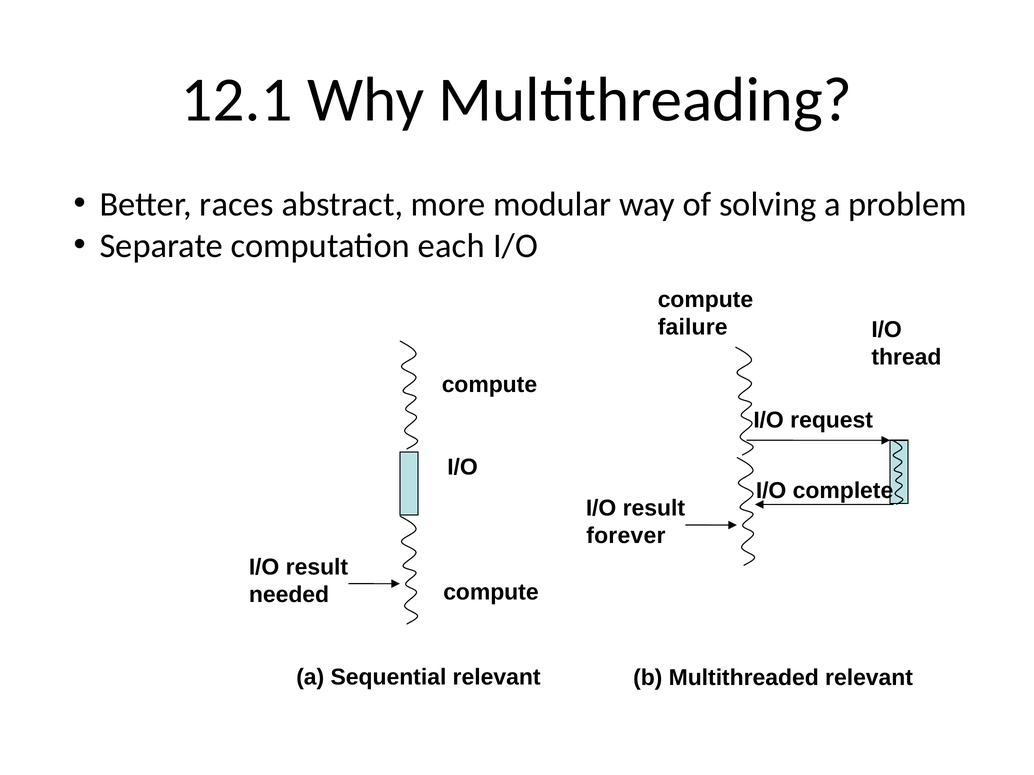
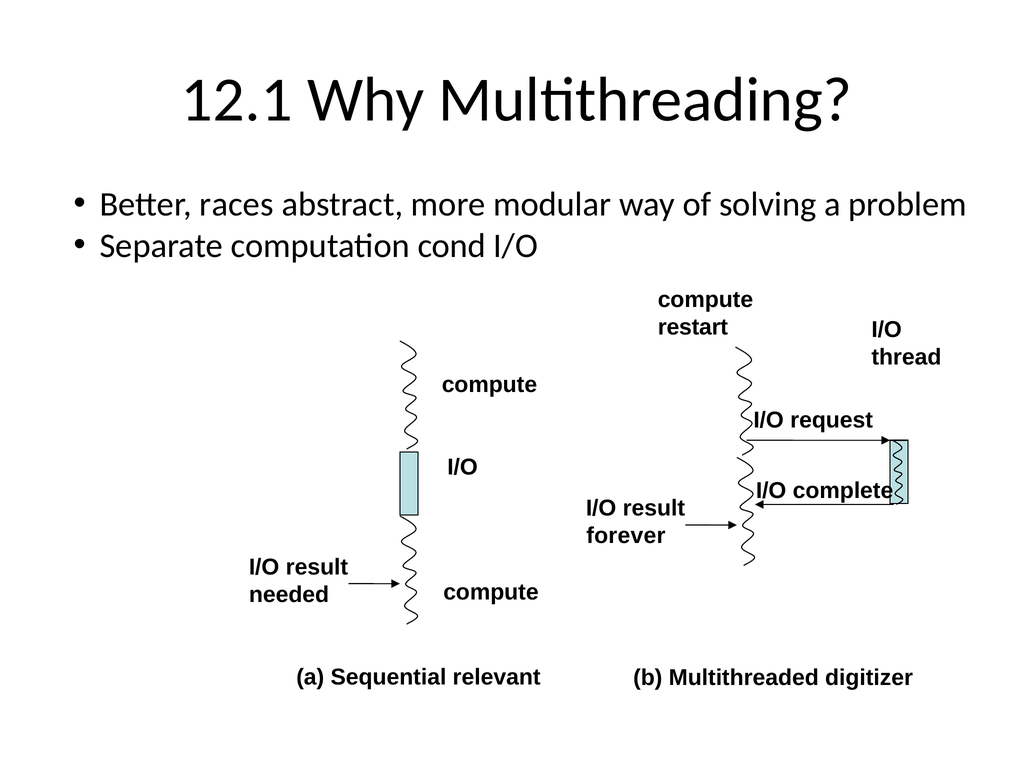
each: each -> cond (452, 246)
failure: failure -> restart (693, 327)
Multithreaded relevant: relevant -> digitizer (869, 678)
